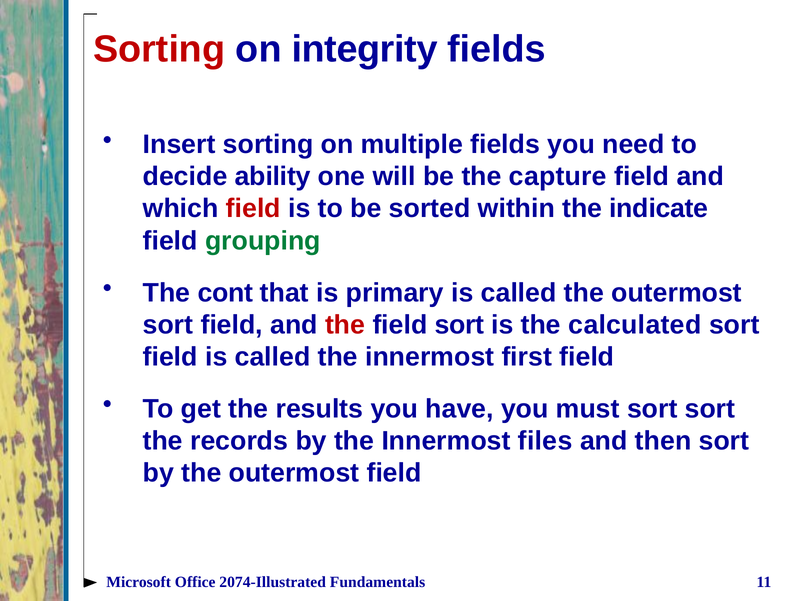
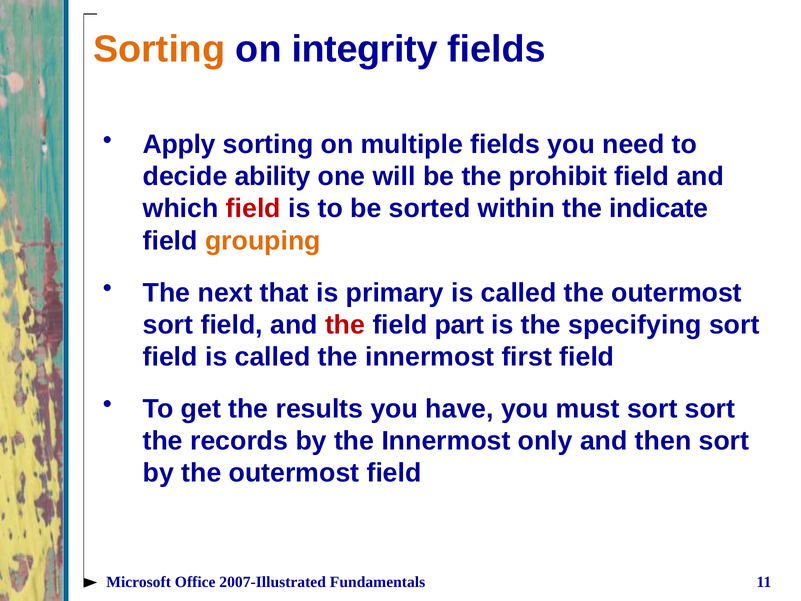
Sorting colour: red -> orange (159, 49)
Insert: Insert -> Apply (179, 145)
capture: capture -> prohibit (558, 177)
grouping colour: green -> orange (263, 241)
cont: cont -> next (225, 293)
field sort: sort -> part (459, 325)
calculated: calculated -> specifying (635, 325)
files: files -> only (545, 441)
2074-Illustrated: 2074-Illustrated -> 2007-Illustrated (273, 582)
